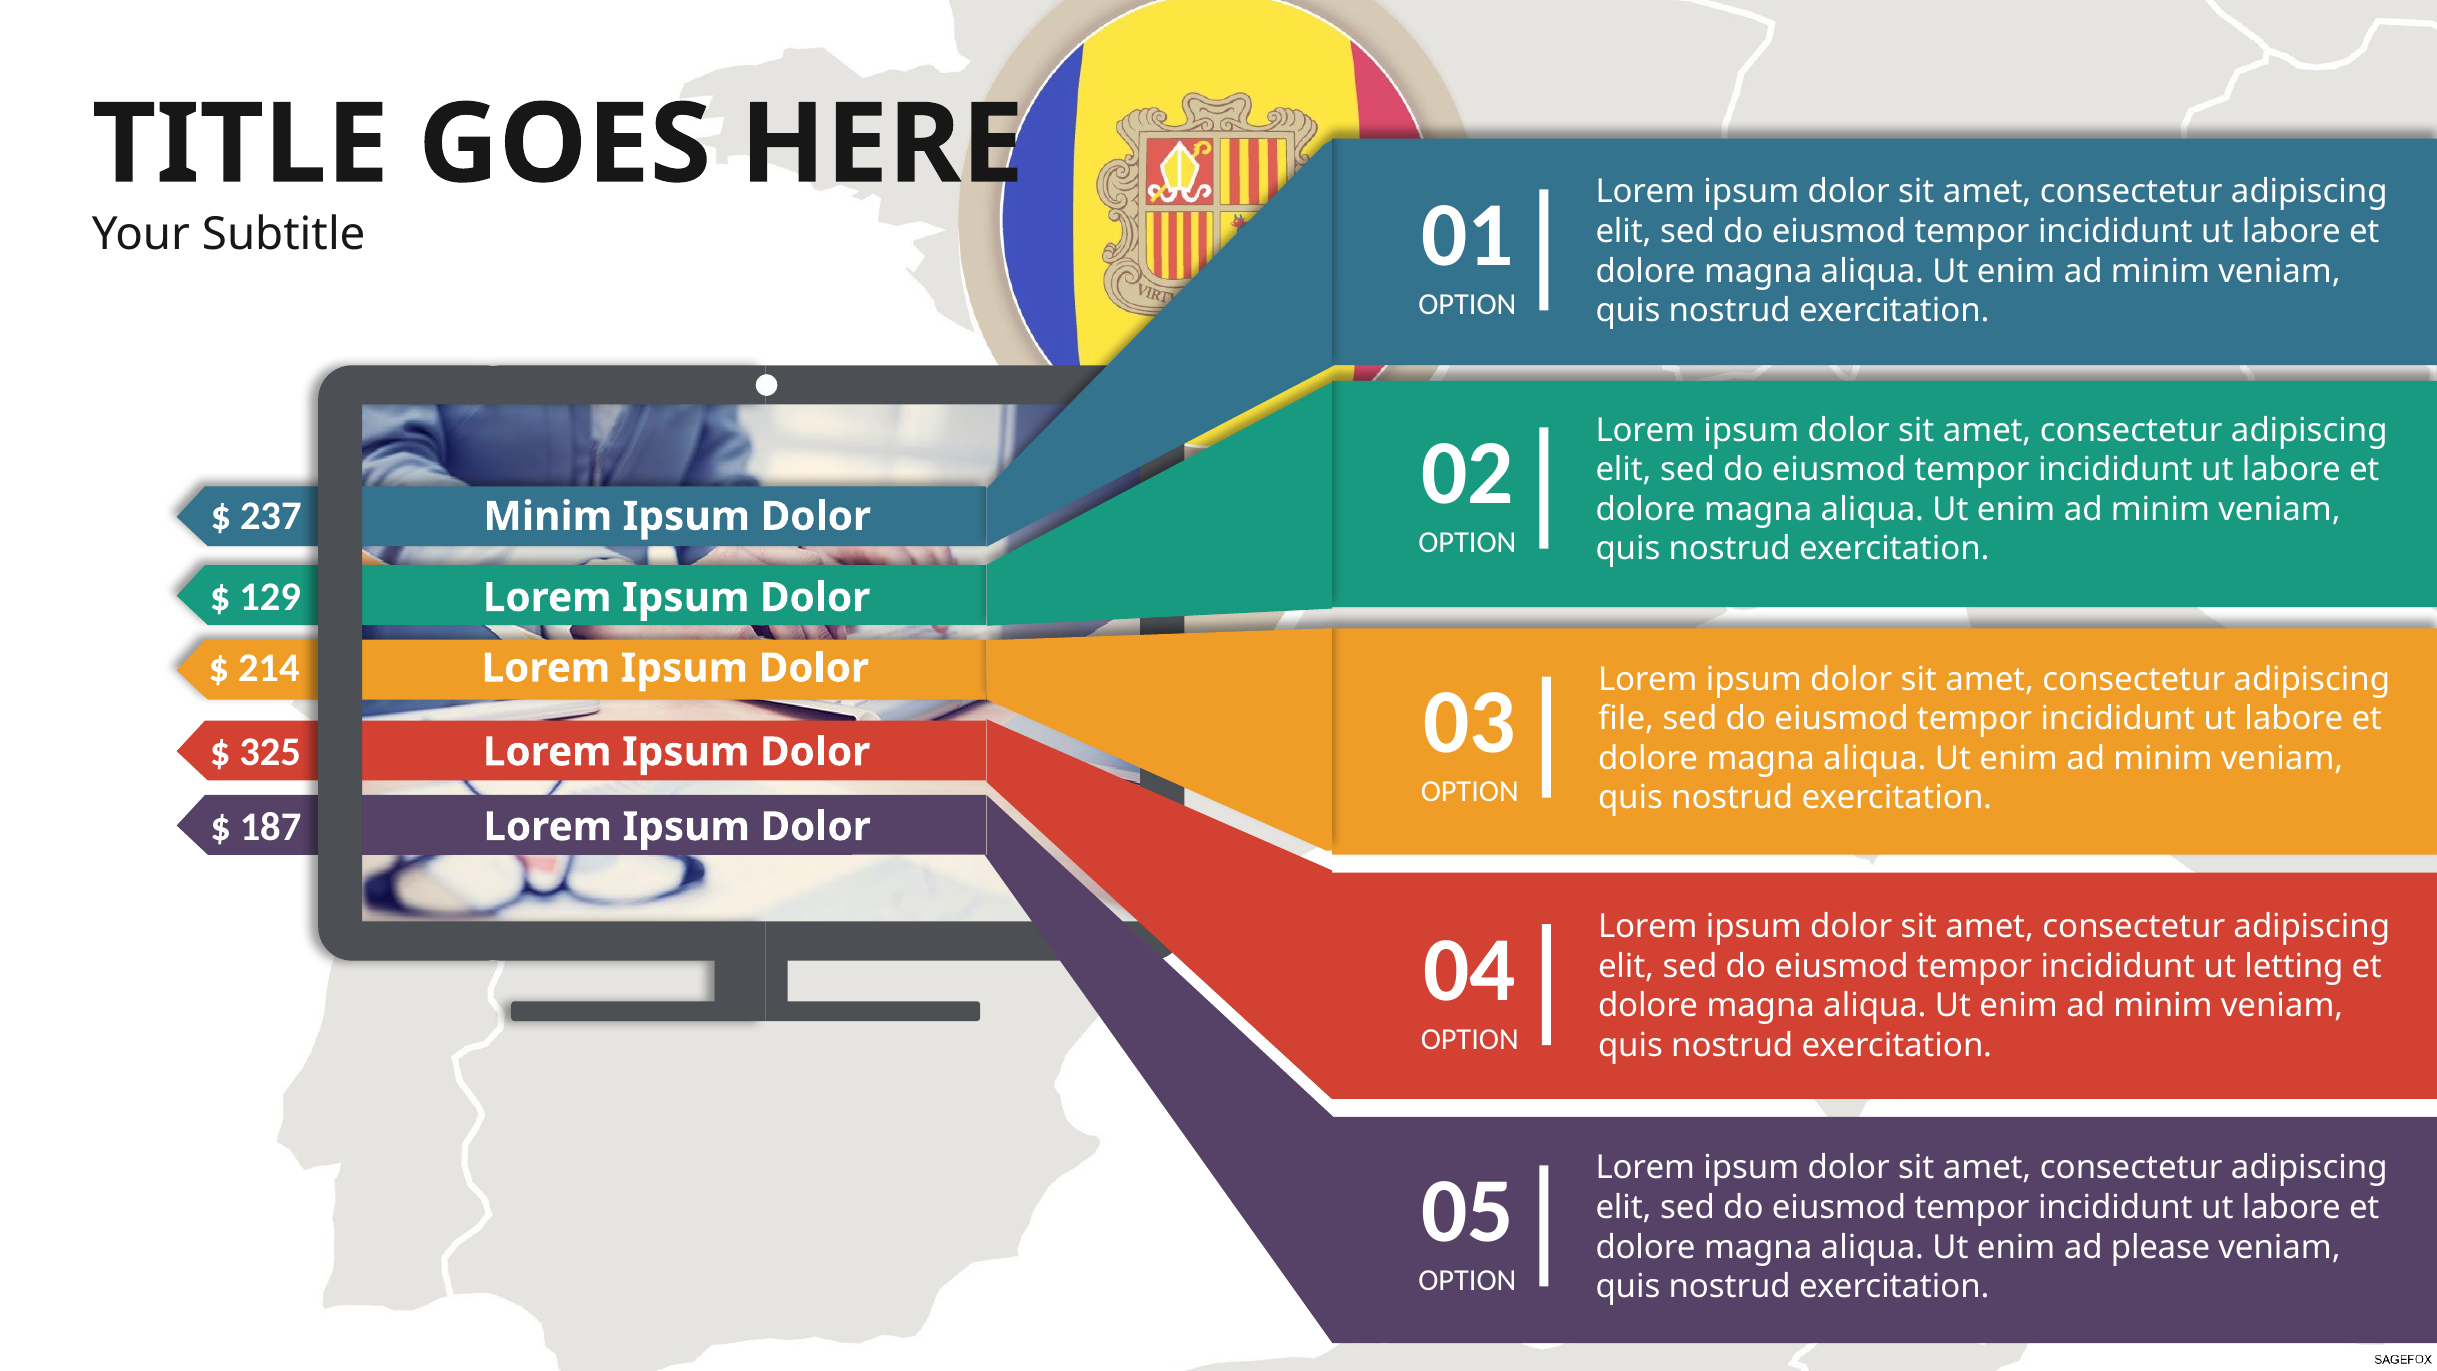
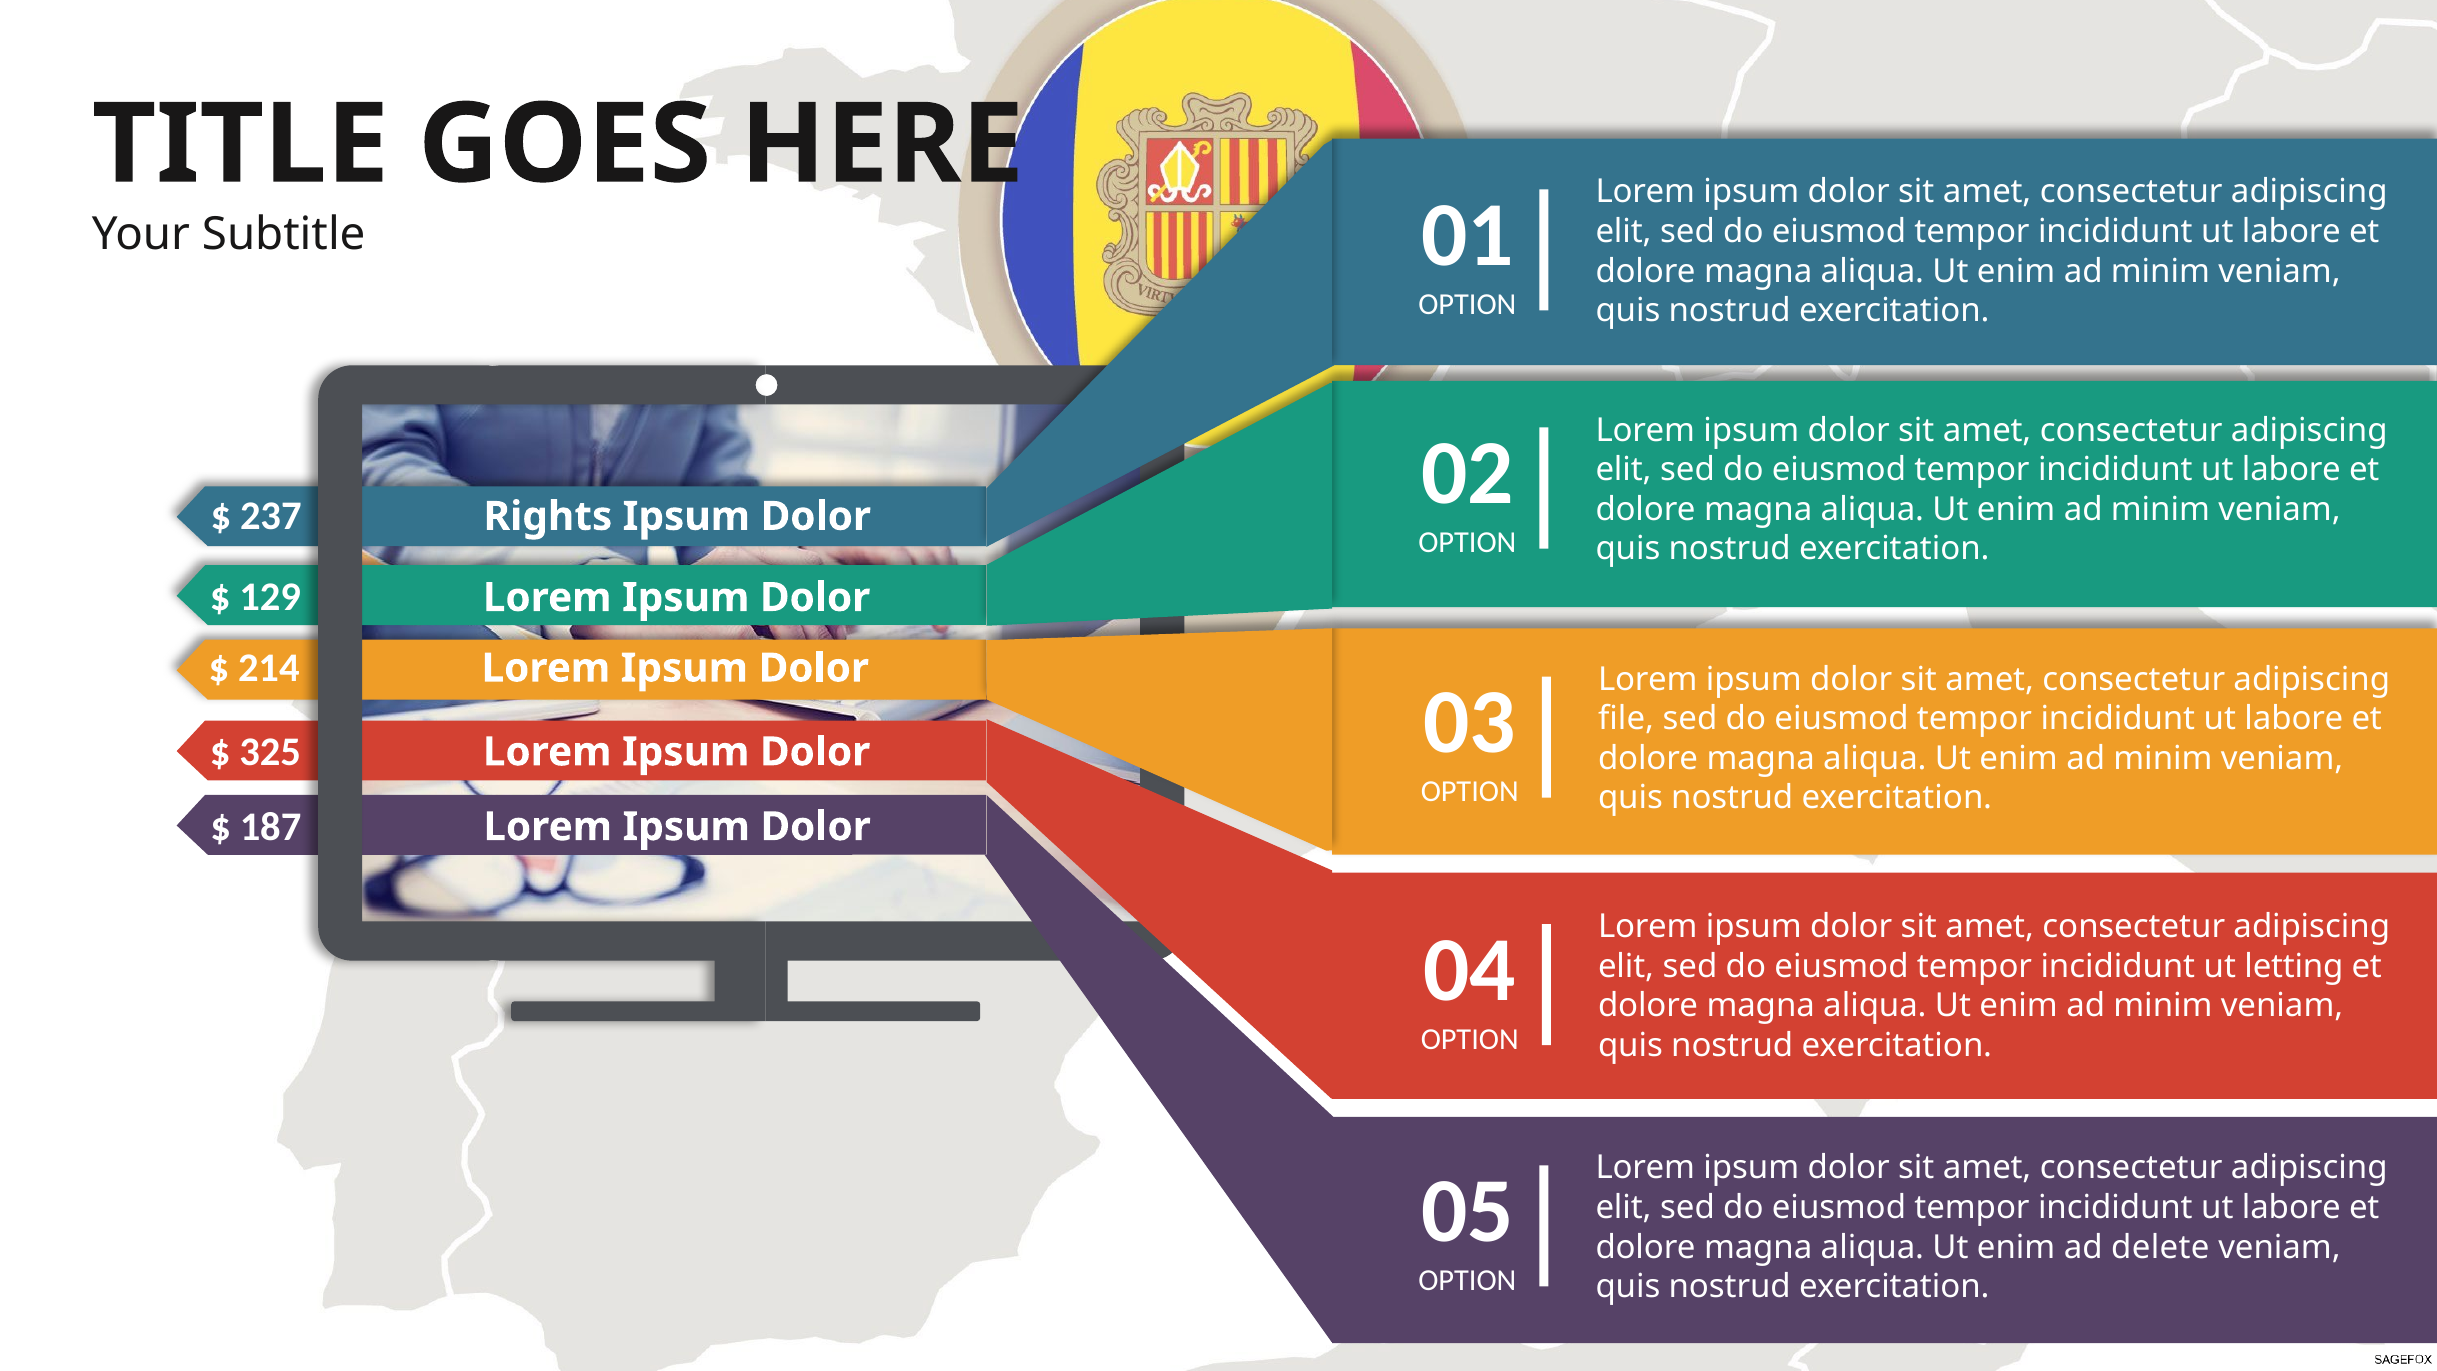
Minim: Minim -> Rights (548, 516)
please: please -> delete (2160, 1247)
